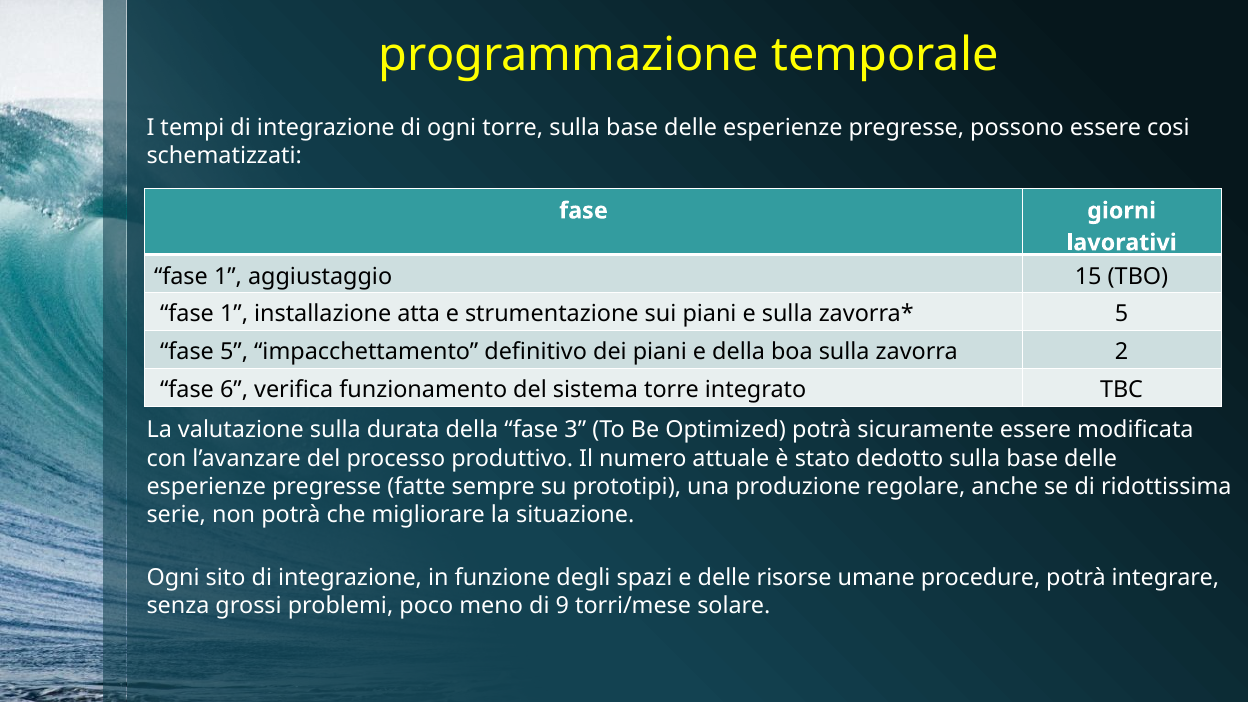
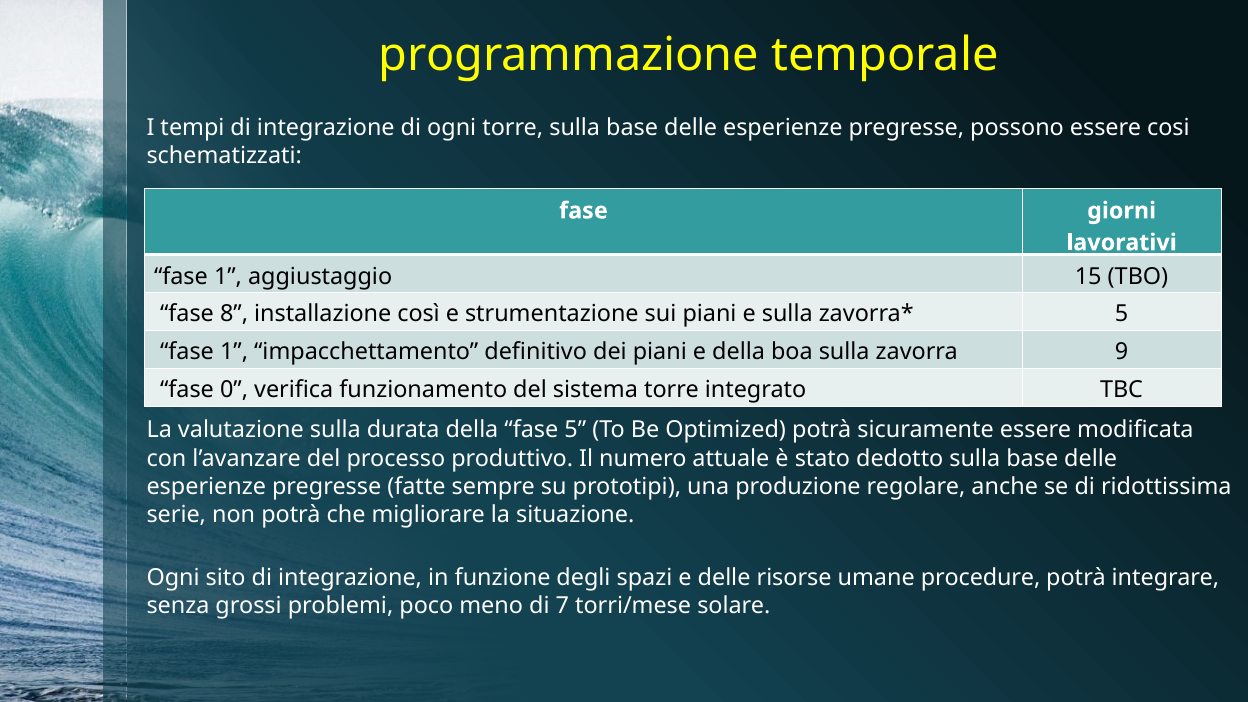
1: 1 -> 8 (234, 314)
atta: atta -> così (419, 314)
5: 5 -> 1 (234, 352)
2: 2 -> 9 (1122, 352)
6: 6 -> 0 (234, 390)
fase 3: 3 -> 5 (575, 430)
9: 9 -> 7 (562, 606)
